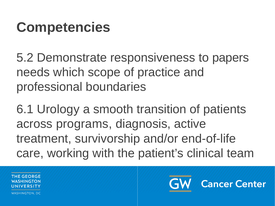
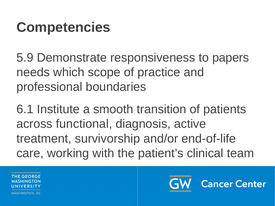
5.2: 5.2 -> 5.9 (25, 58)
Urology: Urology -> Institute (58, 109)
programs: programs -> functional (84, 124)
